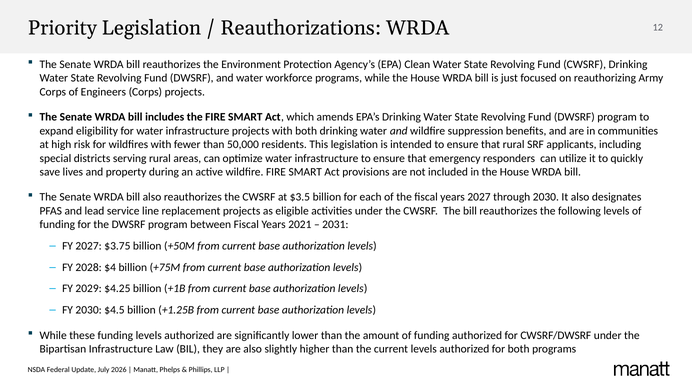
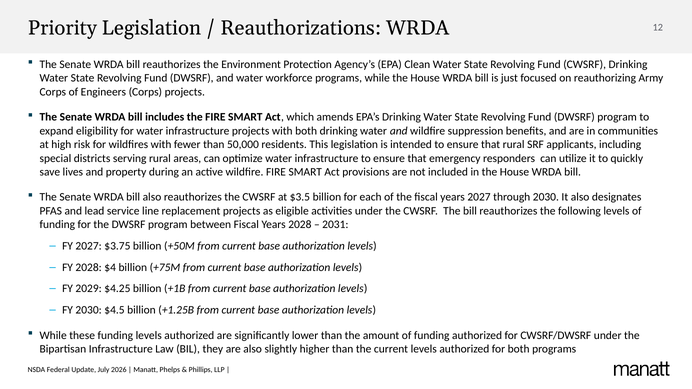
Years 2021: 2021 -> 2028 (300, 225)
